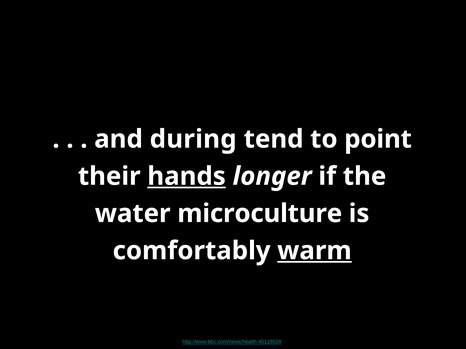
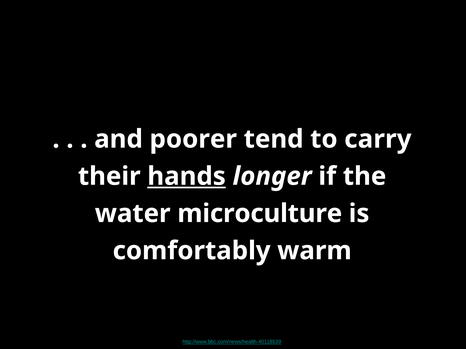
during: during -> poorer (193, 139)
point: point -> carry (378, 139)
warm underline: present -> none (314, 251)
